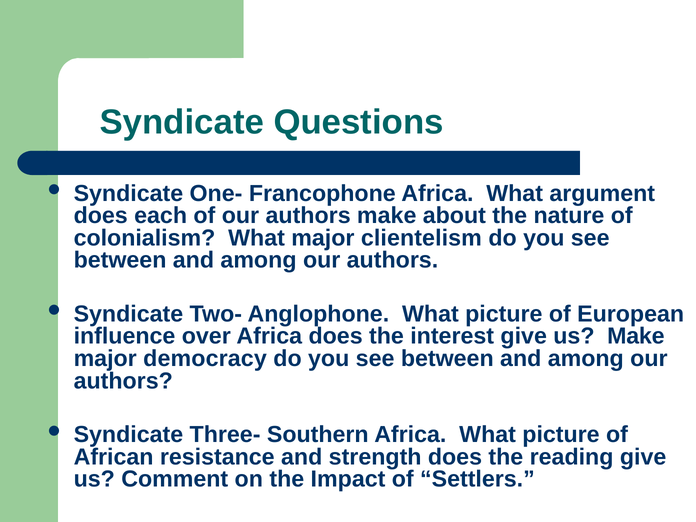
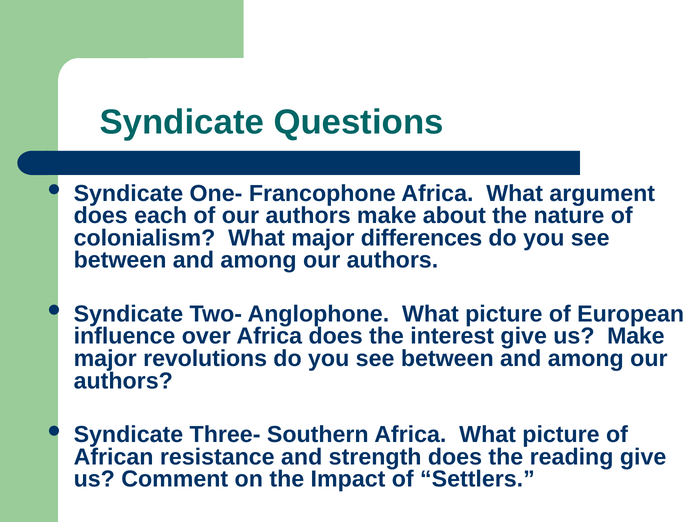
clientelism: clientelism -> differences (422, 238)
democracy: democracy -> revolutions (205, 359)
